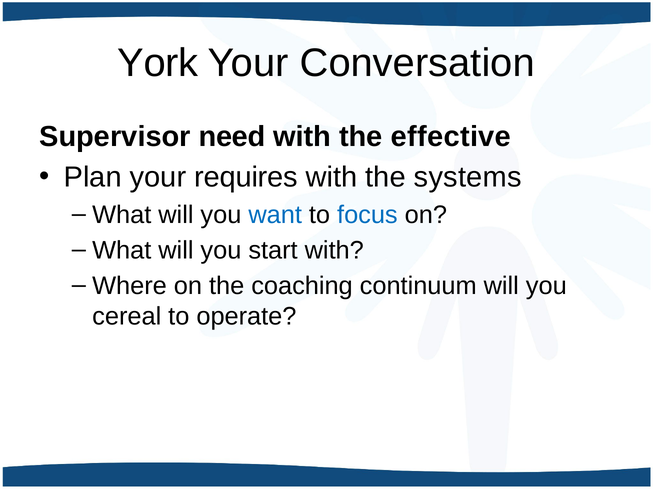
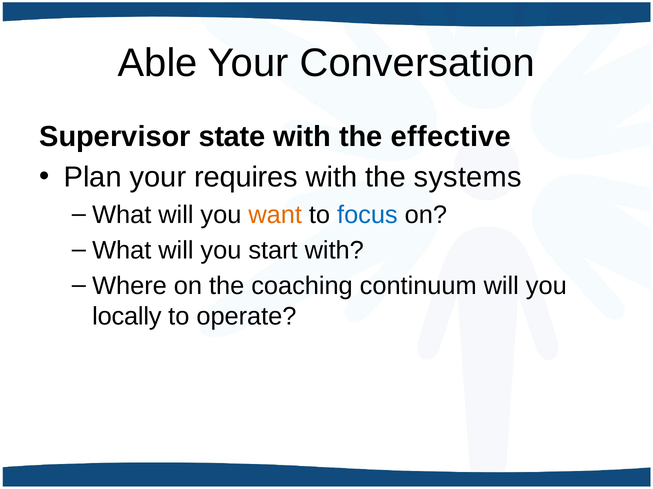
York: York -> Able (158, 63)
need: need -> state (232, 137)
want colour: blue -> orange (275, 215)
cereal: cereal -> locally (127, 317)
